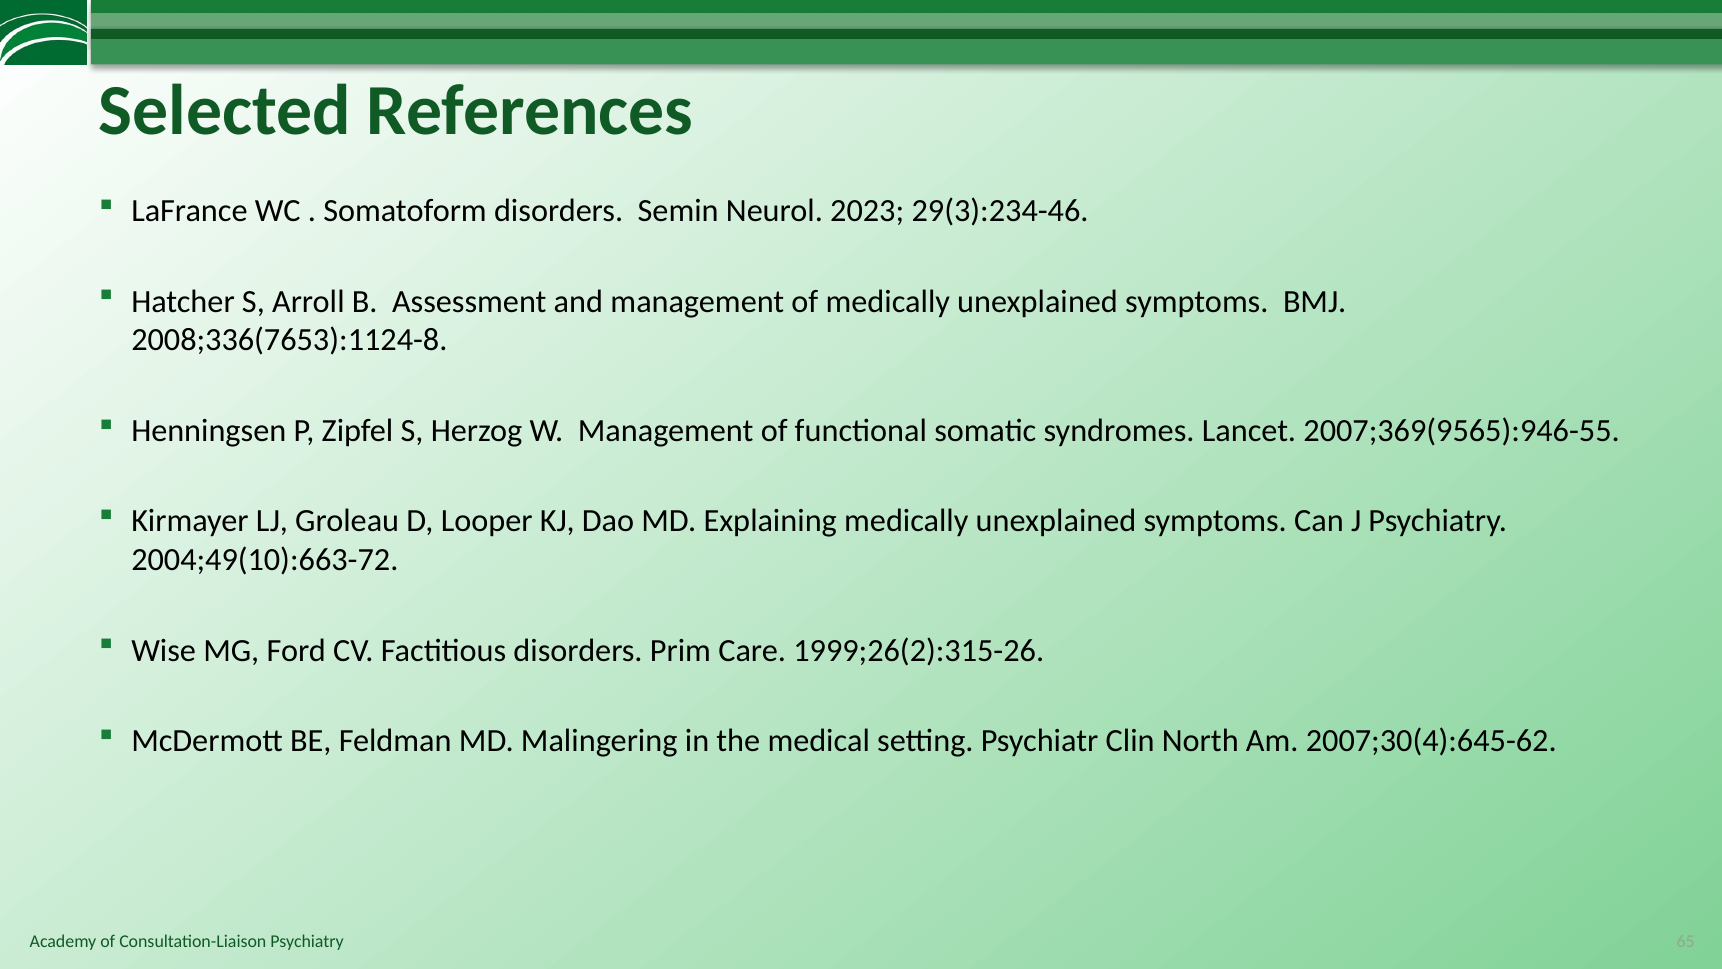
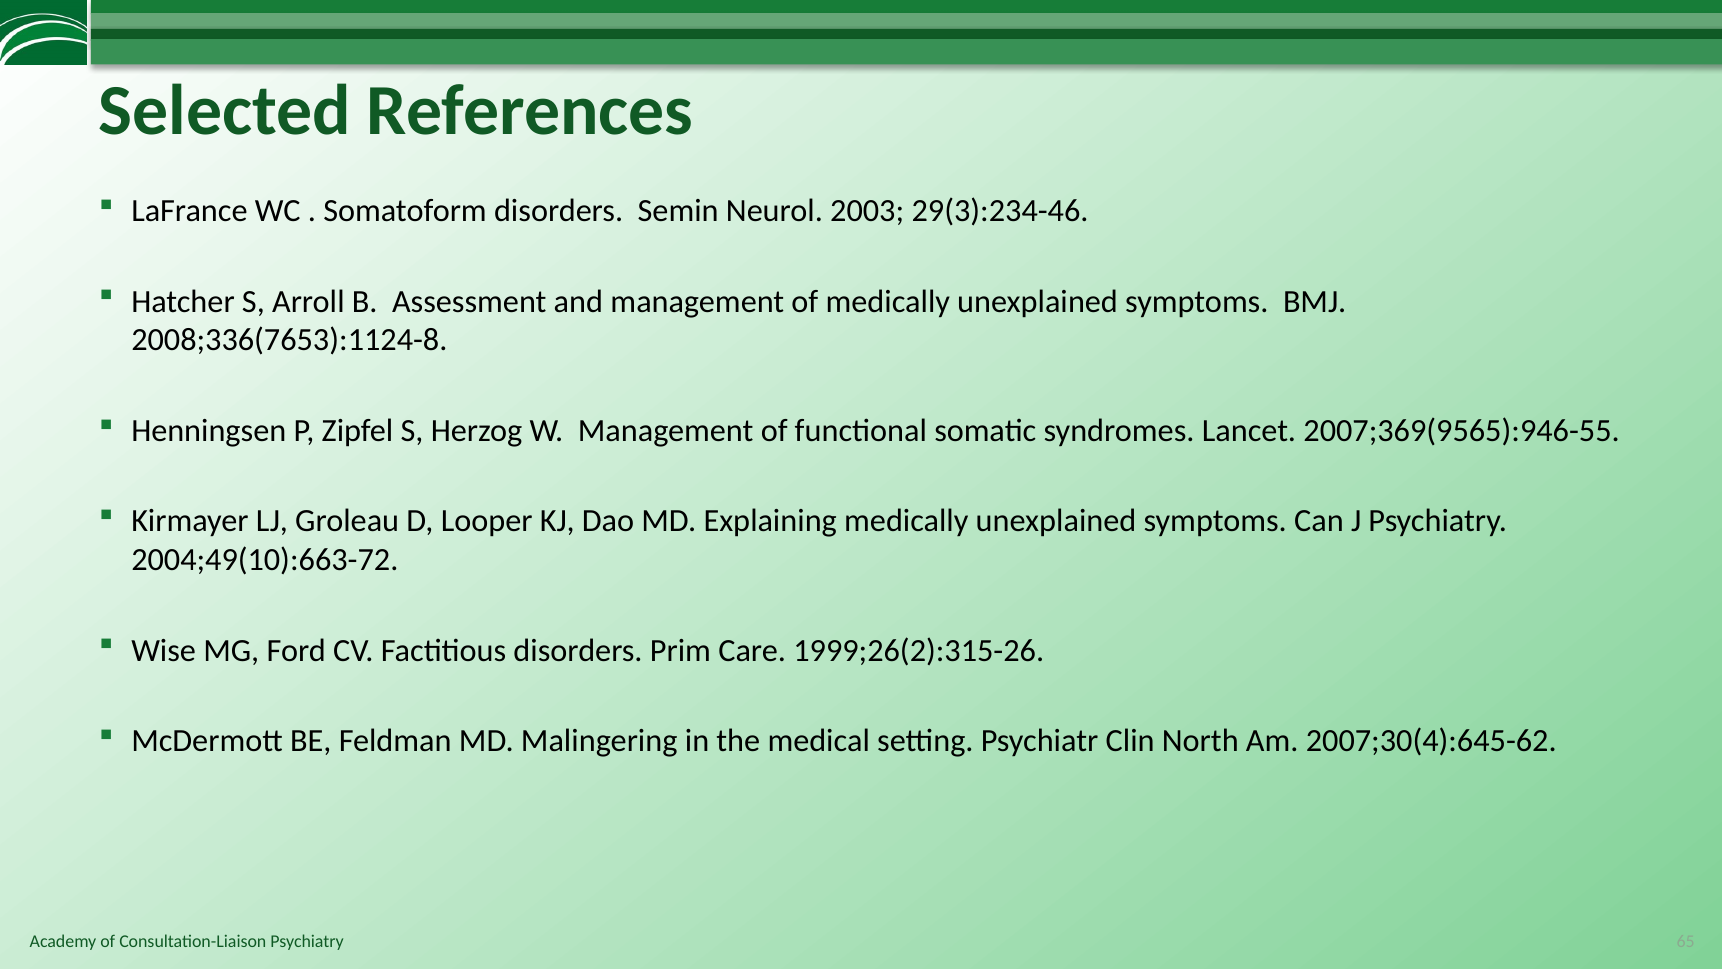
2023: 2023 -> 2003 (867, 211)
